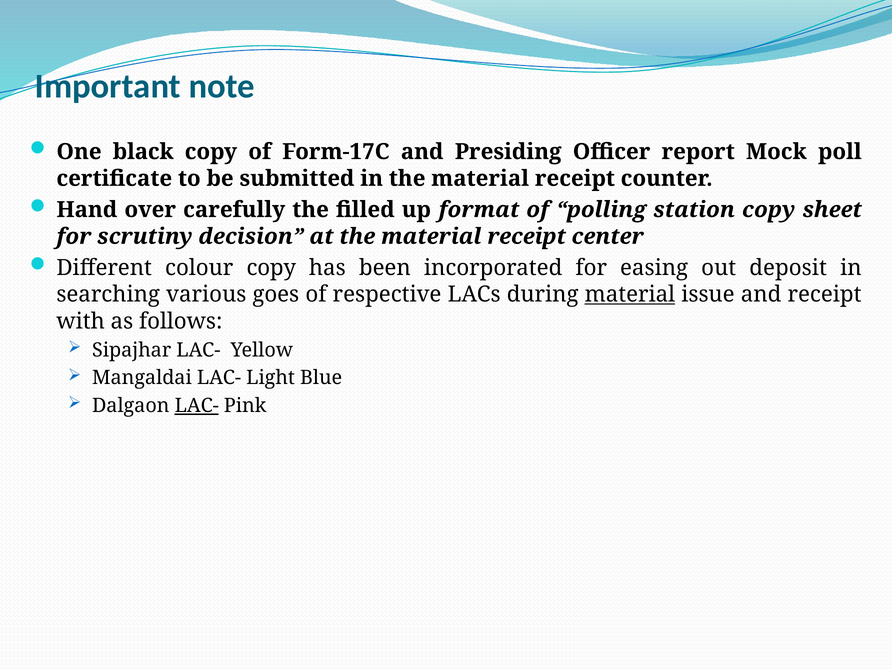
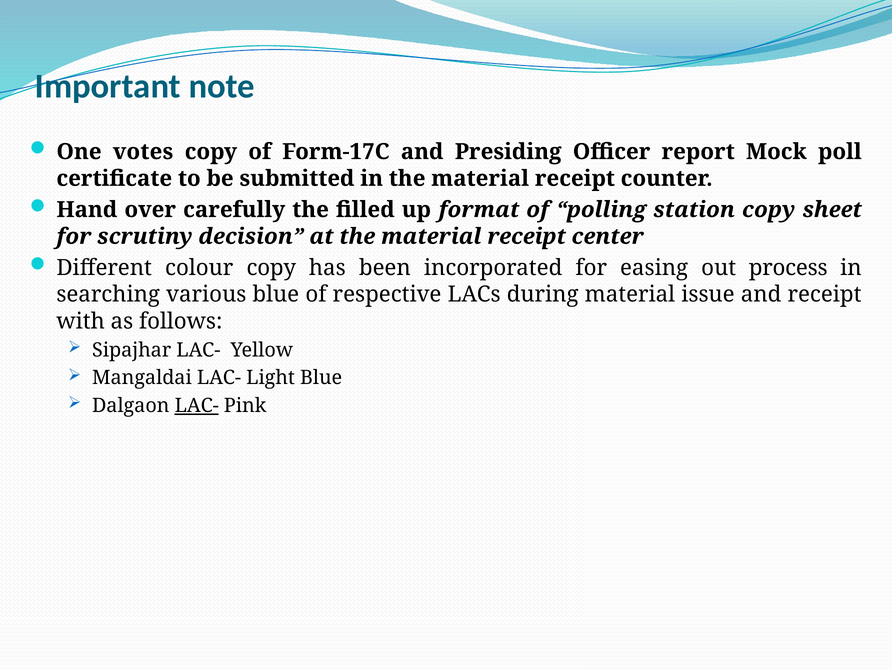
black: black -> votes (143, 152)
deposit: deposit -> process (788, 268)
various goes: goes -> blue (276, 294)
material underline: present -> none (630, 294)
